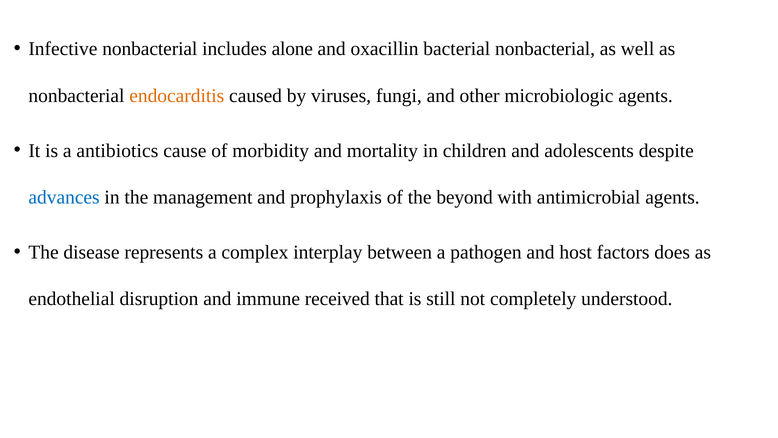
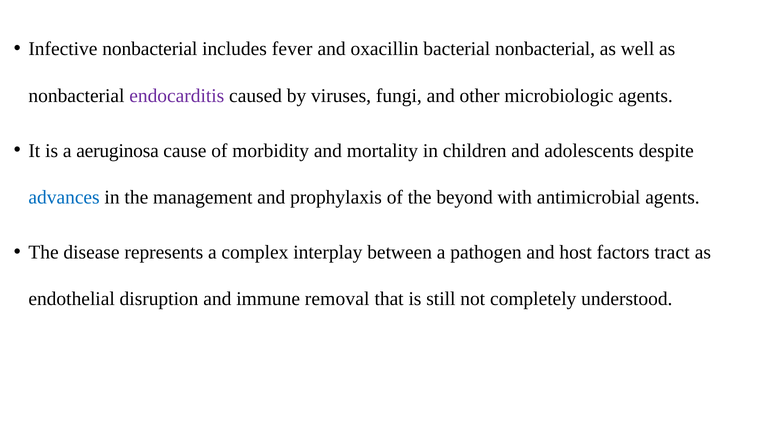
alone: alone -> fever (292, 49)
endocarditis colour: orange -> purple (177, 96)
antibiotics: antibiotics -> aeruginosa (118, 150)
does: does -> tract (672, 252)
received: received -> removal (337, 299)
